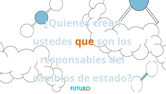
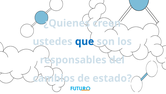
que colour: orange -> blue (85, 41)
